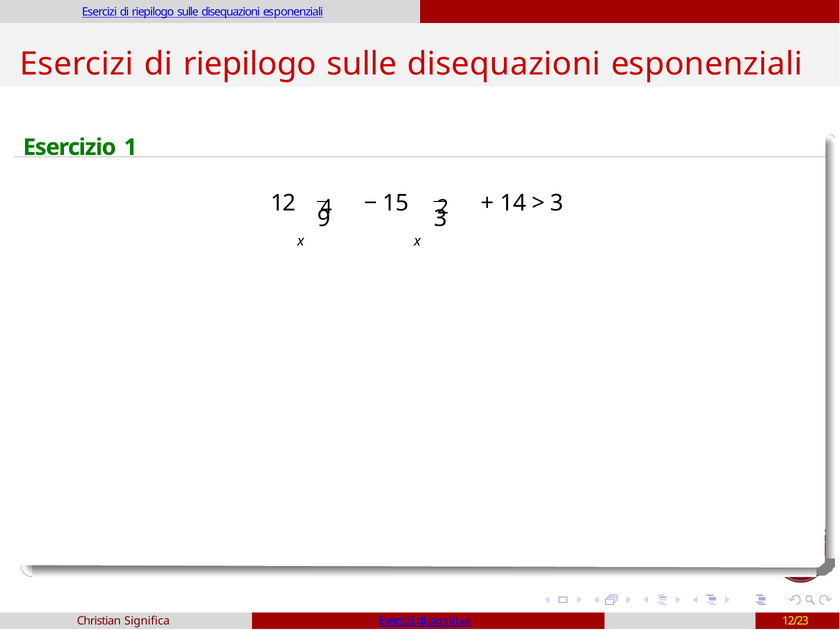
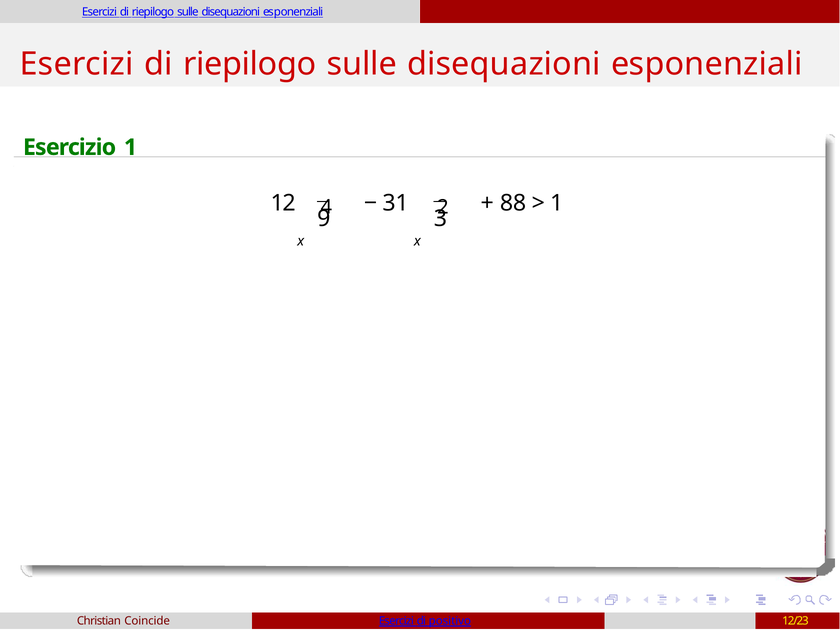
15: 15 -> 31 (396, 203)
14: 14 -> 88 (513, 203)
3: 3 -> 1 (557, 203)
Significa: Significa -> Coincide (147, 621)
positiva: positiva -> positivo (450, 621)
